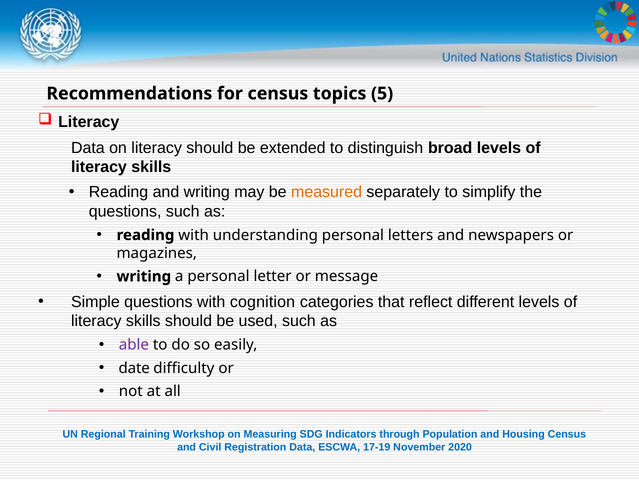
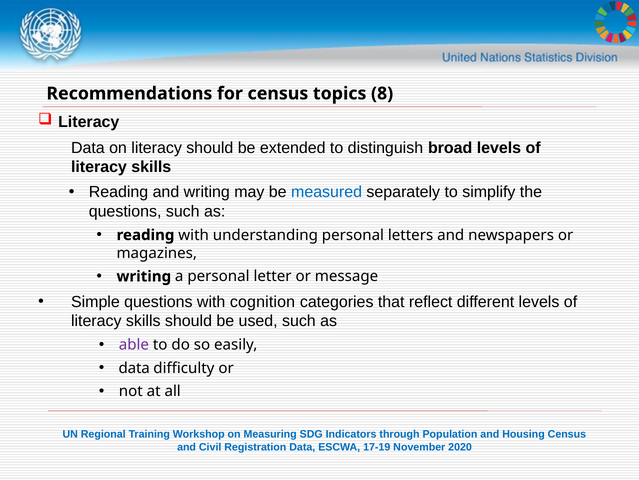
5: 5 -> 8 (382, 93)
measured colour: orange -> blue (327, 192)
date: date -> data (134, 367)
